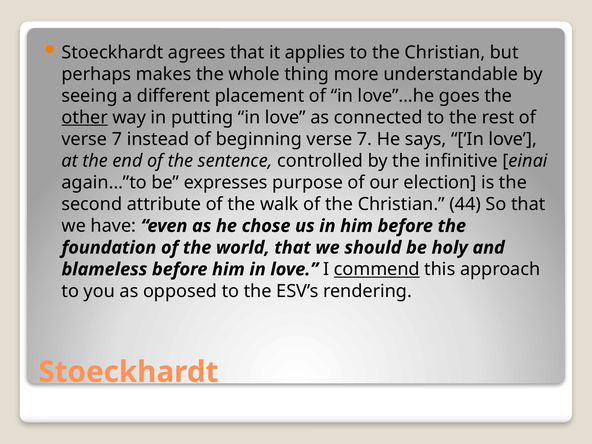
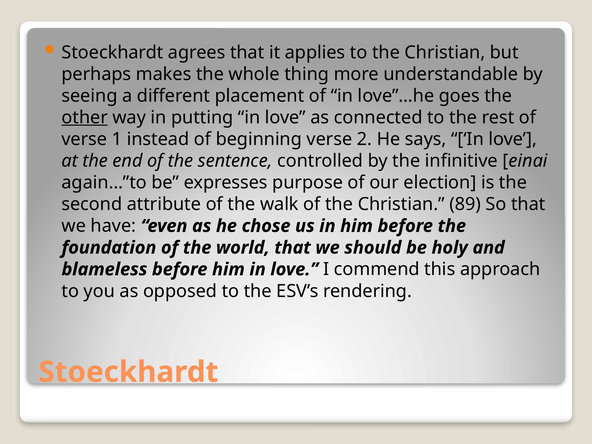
7: 7 -> 1 (117, 139)
beginning verse 7: 7 -> 2 (365, 139)
44: 44 -> 89 (465, 204)
commend underline: present -> none (377, 269)
